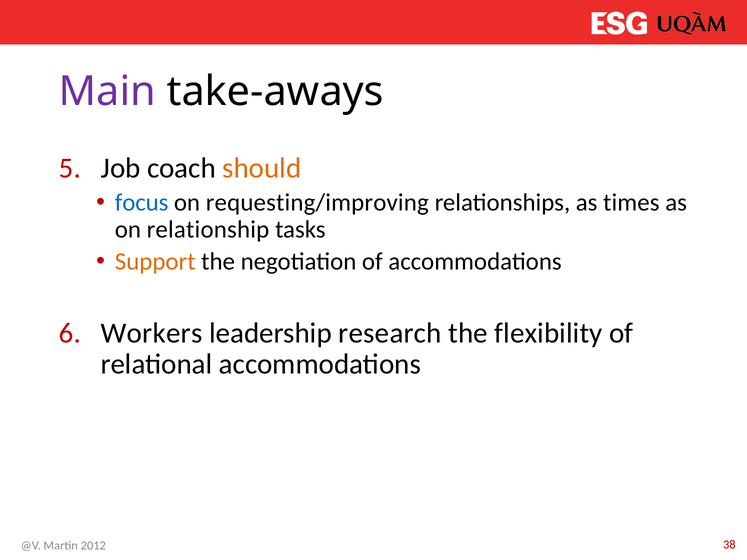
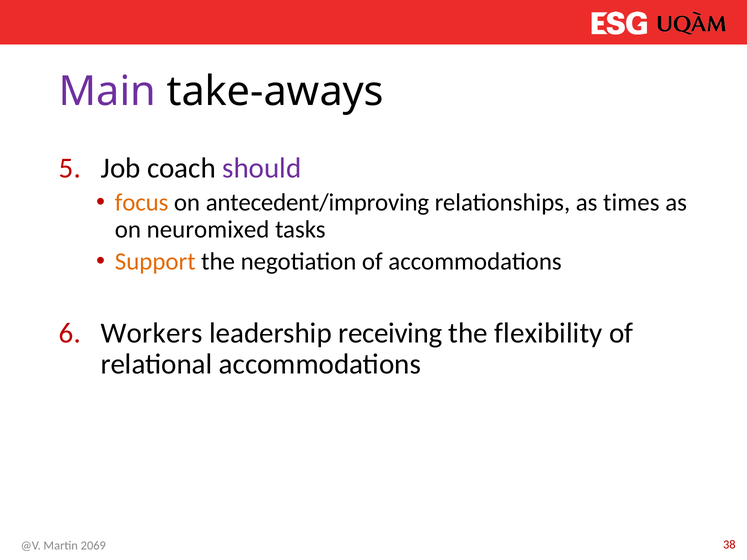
should colour: orange -> purple (262, 168)
focus colour: blue -> orange (142, 203)
requesting/improving: requesting/improving -> antecedent/improving (317, 203)
relationship: relationship -> neuromixed (208, 230)
research: research -> receiving (390, 333)
2012: 2012 -> 2069 (93, 546)
